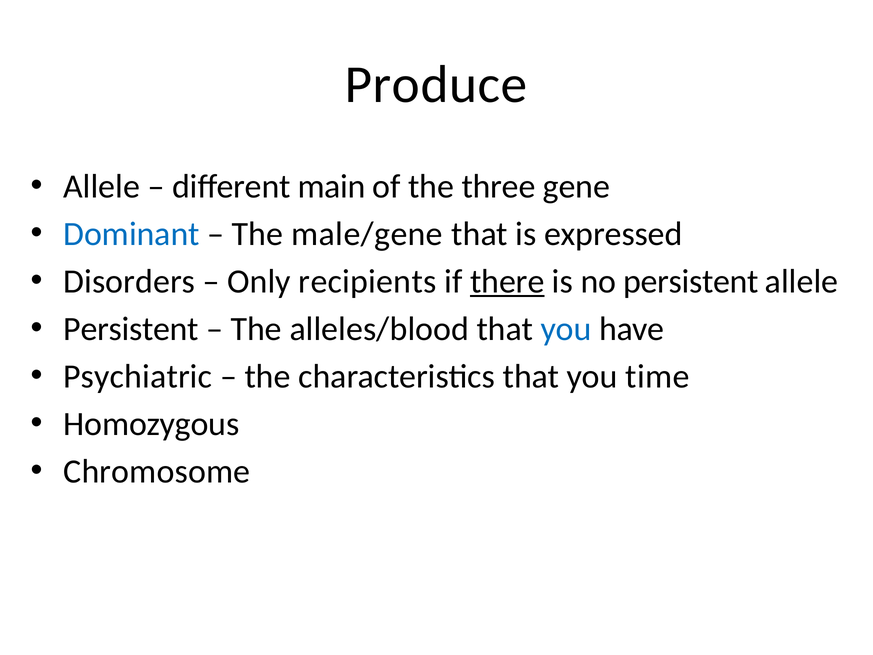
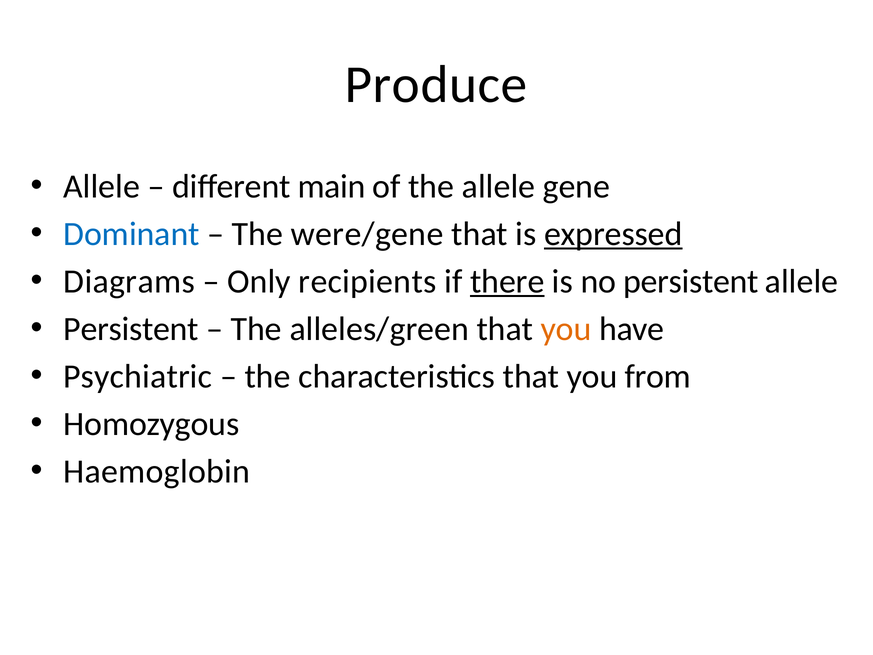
the three: three -> allele (498, 186)
male/gene: male/gene -> were/gene (367, 234)
expressed underline: none -> present (613, 234)
Disorders: Disorders -> Diagrams (129, 281)
alleles/blood: alleles/blood -> alleles/green (379, 329)
you colour: blue -> orange (566, 329)
time: time -> from (658, 376)
Chromosome: Chromosome -> Haemoglobin (157, 471)
